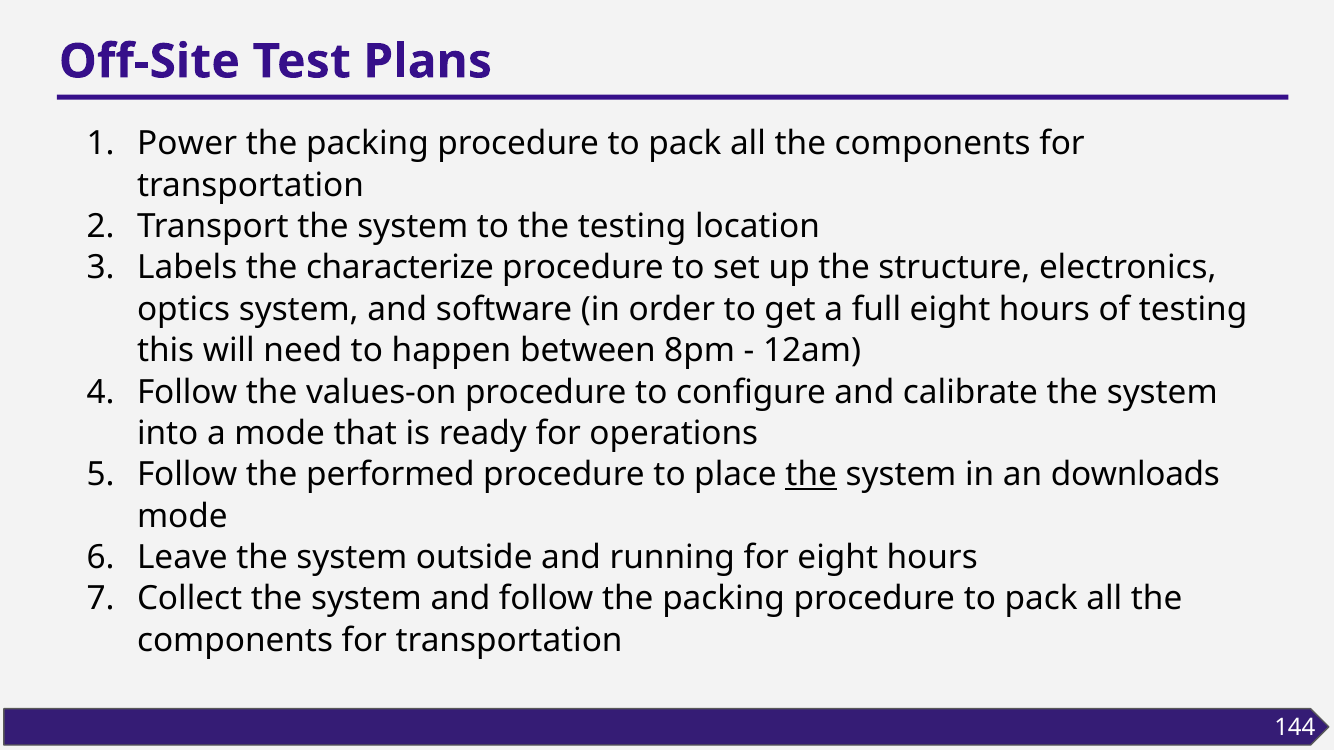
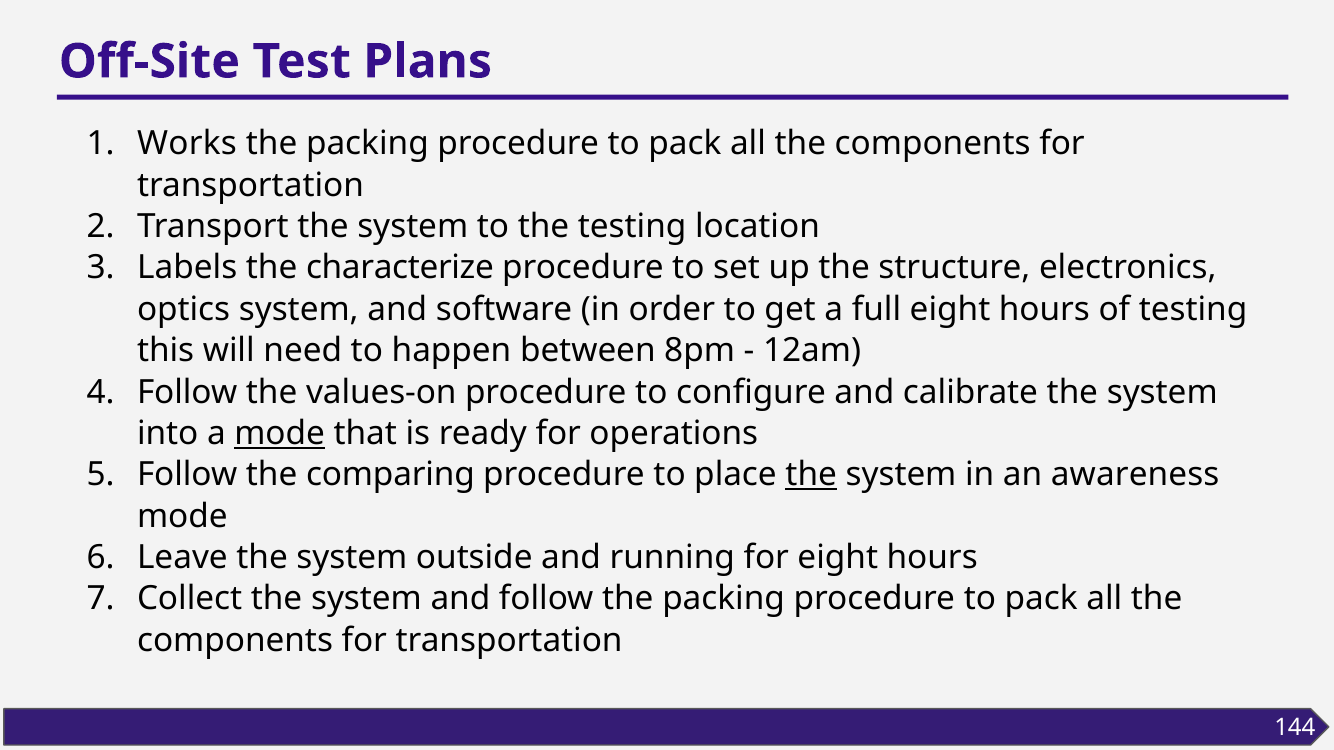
Power: Power -> Works (187, 144)
mode underline: none -> present (280, 434)
performed: performed -> comparing (390, 475)
downloads: downloads -> awareness (1135, 475)
